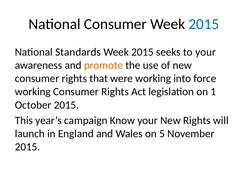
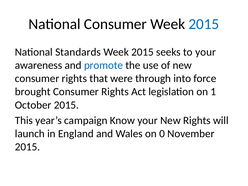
promote colour: orange -> blue (104, 65)
were working: working -> through (153, 79)
working: working -> brought (33, 92)
5: 5 -> 0 (162, 134)
